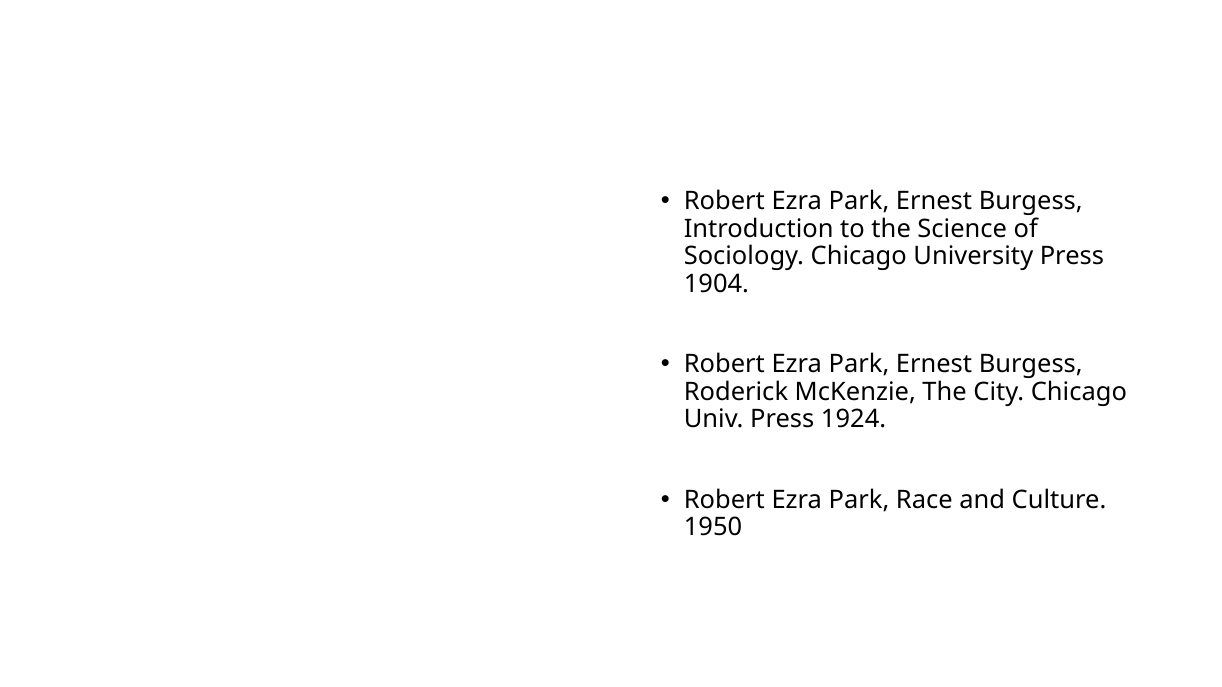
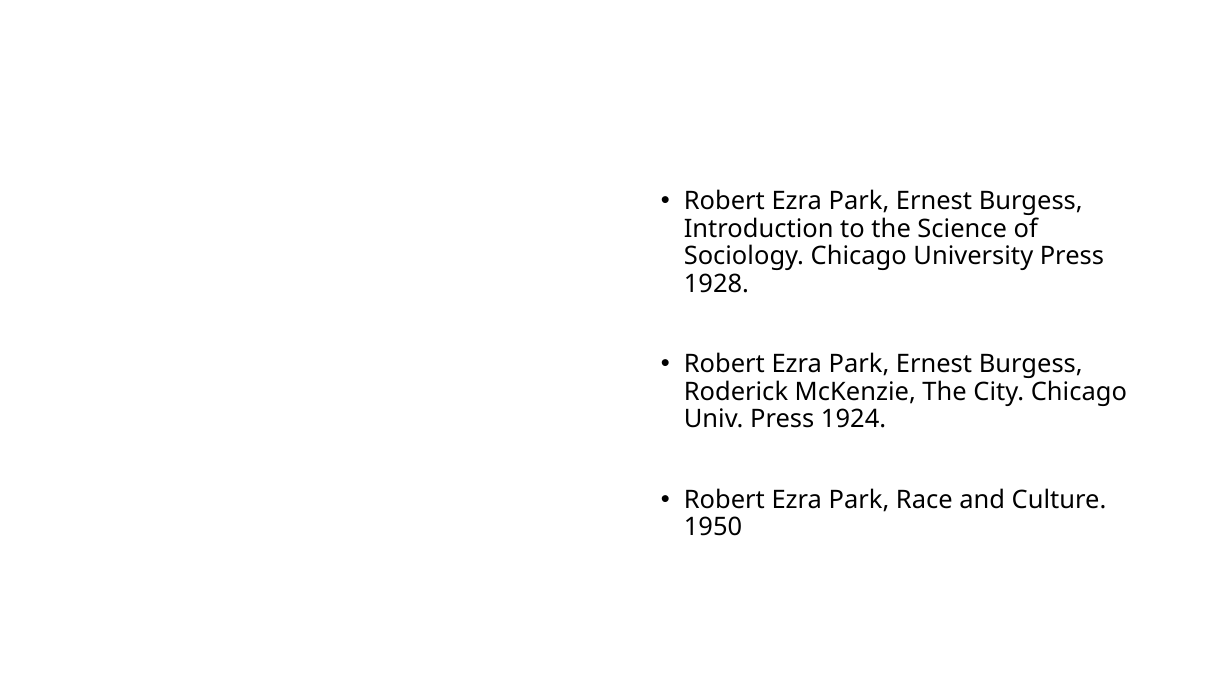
1904: 1904 -> 1928 (716, 284)
